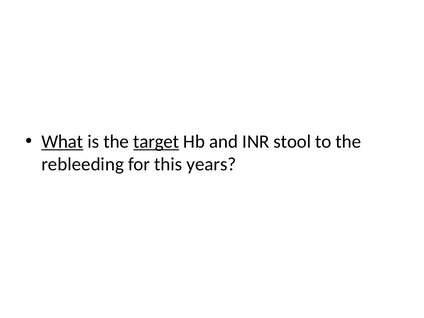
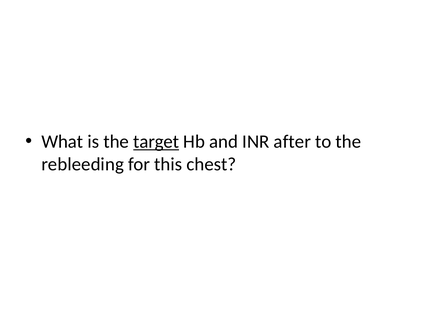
What underline: present -> none (62, 142)
stool: stool -> after (292, 142)
years: years -> chest (211, 164)
